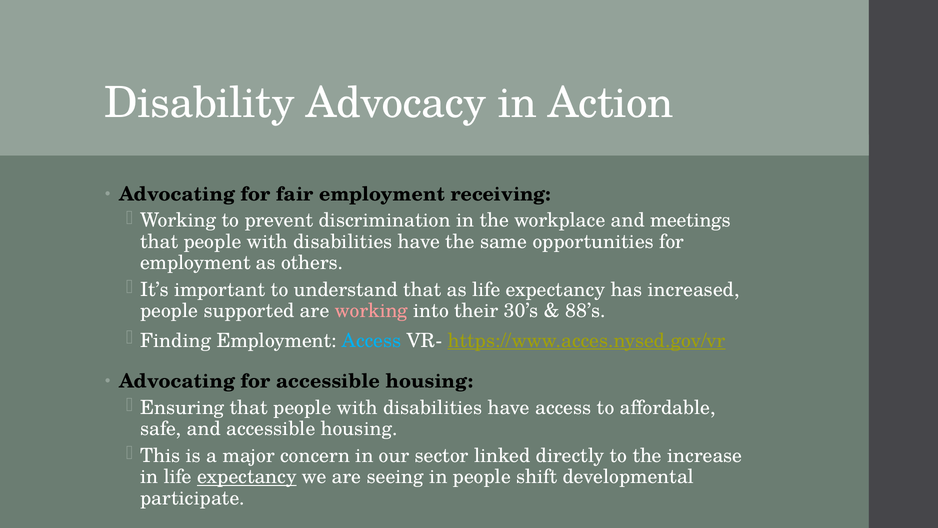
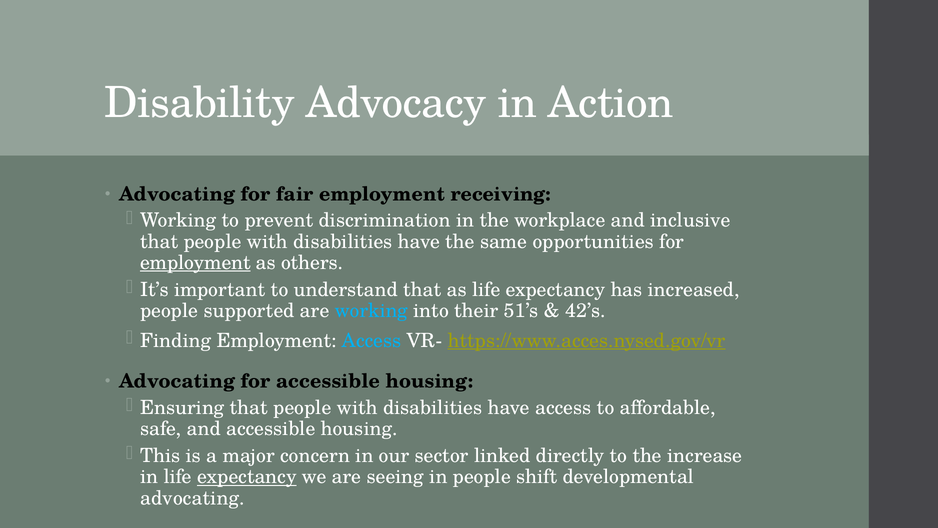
meetings: meetings -> inclusive (690, 220)
employment underline: none -> present (195, 263)
working colour: pink -> light blue (371, 311)
30’s: 30’s -> 51’s (521, 311)
88’s: 88’s -> 42’s (585, 311)
participate: participate -> advocating (192, 498)
